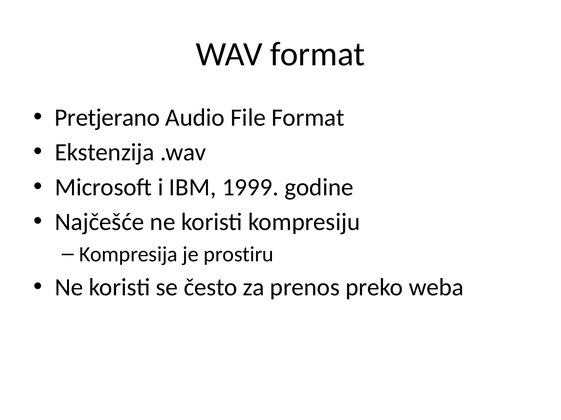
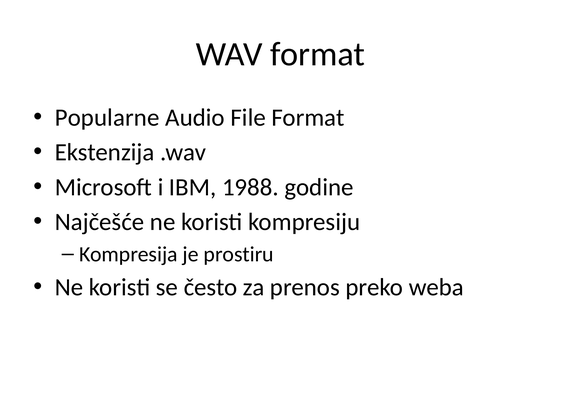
Pretjerano: Pretjerano -> Popularne (107, 118)
1999: 1999 -> 1988 (250, 188)
